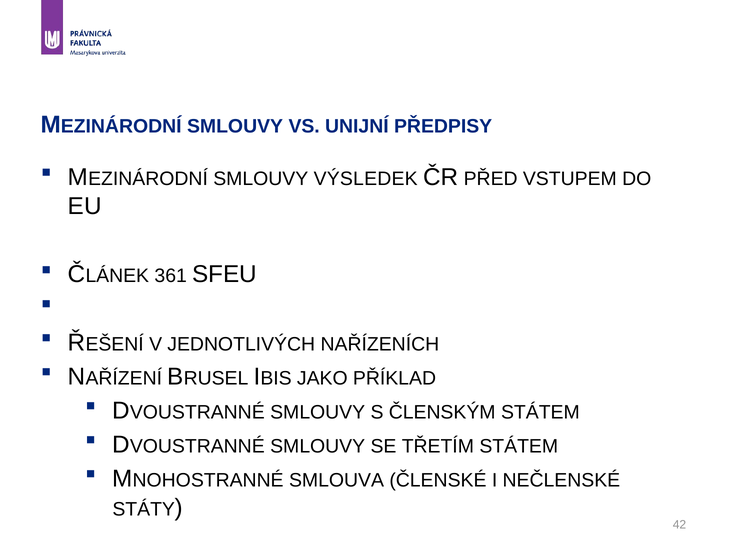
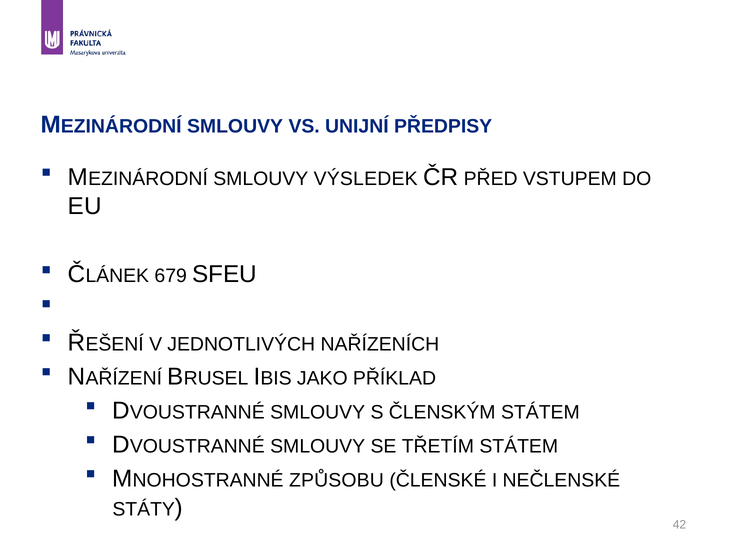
361: 361 -> 679 (171, 276)
SMLOUVA: SMLOUVA -> ZPŮSOBU (336, 480)
